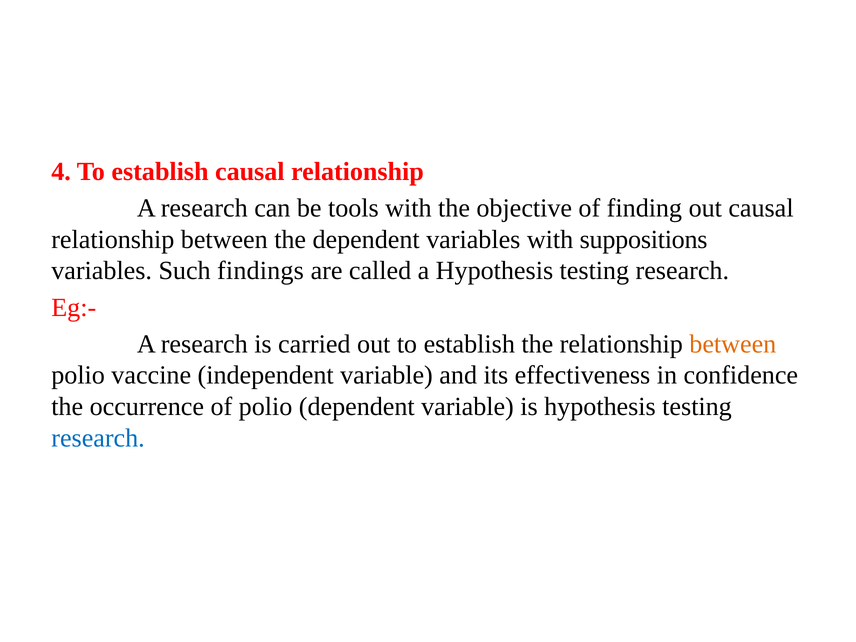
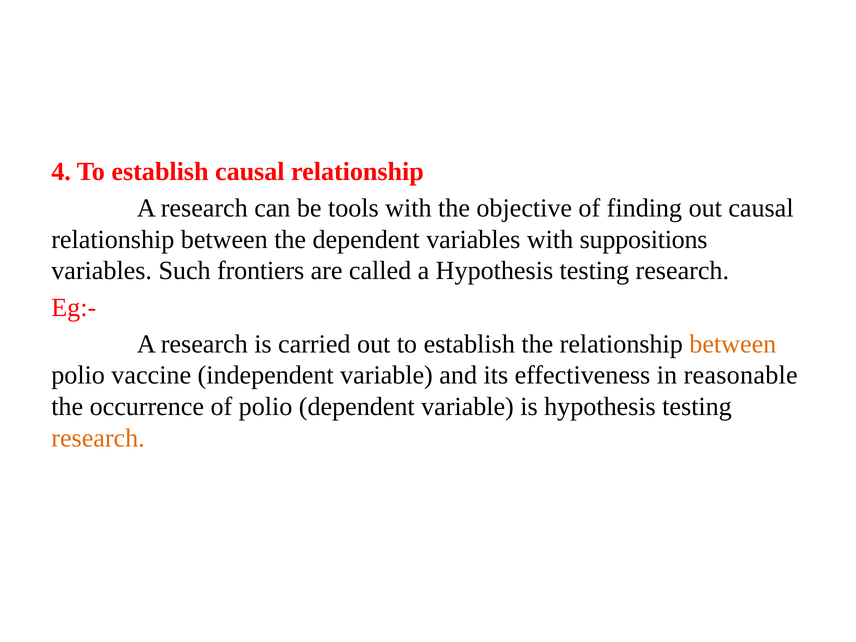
findings: findings -> frontiers (261, 271)
confidence: confidence -> reasonable (741, 375)
research colour: blue -> orange (98, 438)
